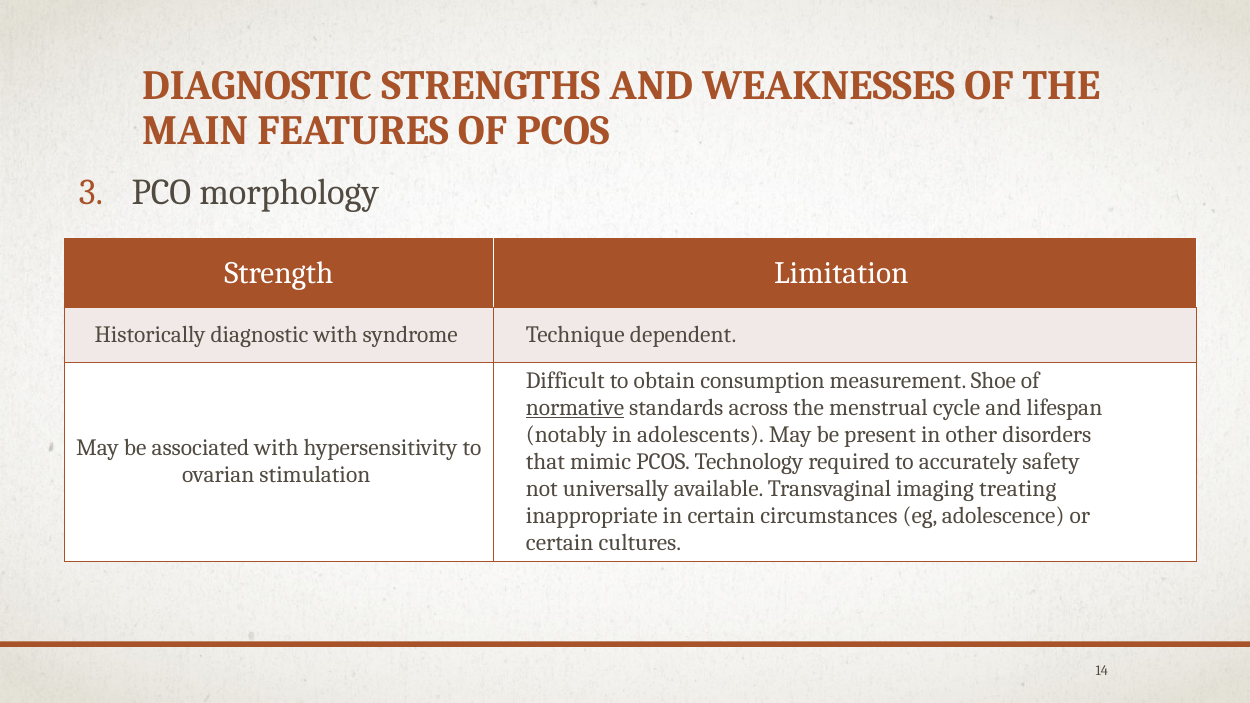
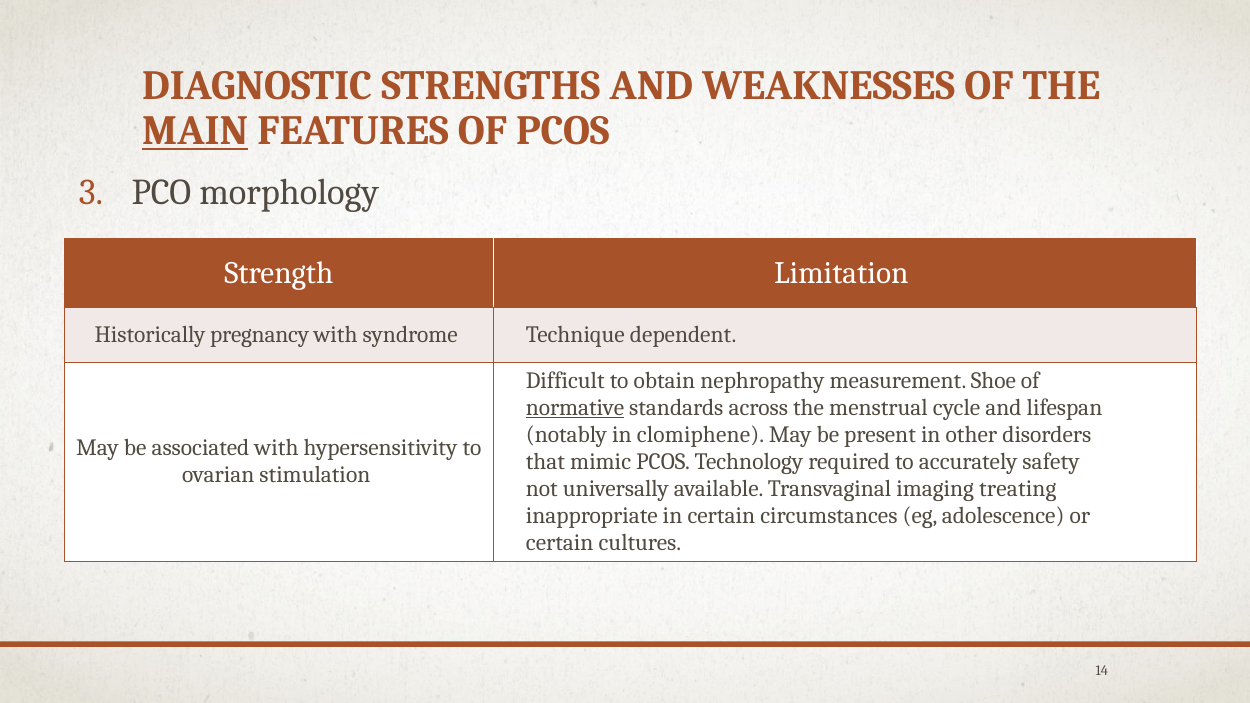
MAIN underline: none -> present (195, 131)
Historically diagnostic: diagnostic -> pregnancy (260, 335)
consumption: consumption -> nephropathy (762, 381)
adolescents: adolescents -> clomiphene (701, 435)
